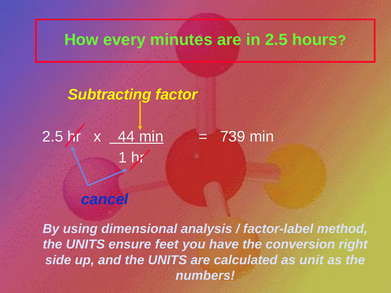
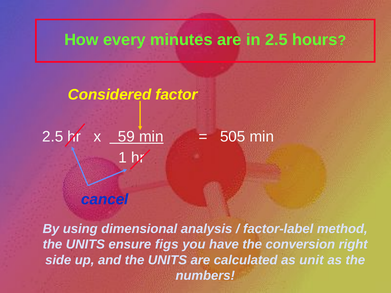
Subtracting: Subtracting -> Considered (110, 95)
44: 44 -> 59 (126, 137)
739: 739 -> 505 (233, 137)
feet: feet -> figs (167, 245)
